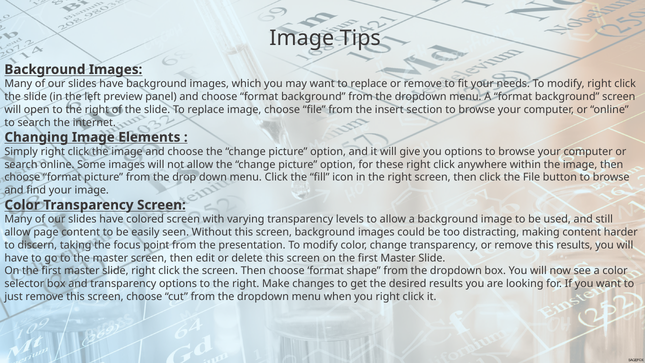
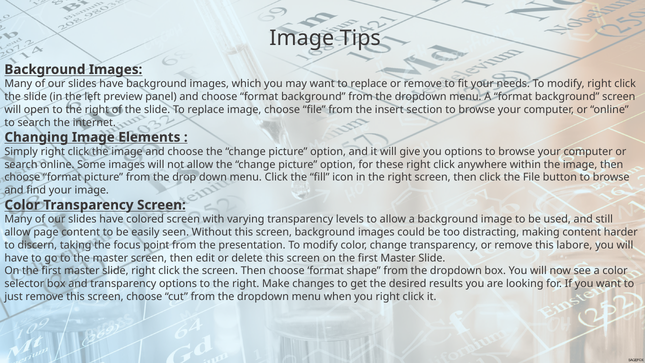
this results: results -> labore (574, 245)
